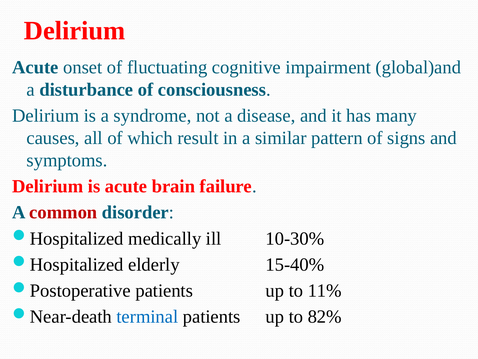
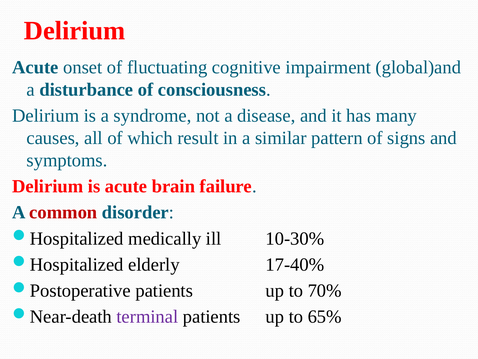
15-40%: 15-40% -> 17-40% (295, 264)
11%: 11% -> 70% (325, 290)
terminal colour: blue -> purple (147, 316)
82%: 82% -> 65% (325, 316)
